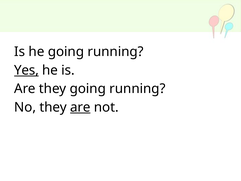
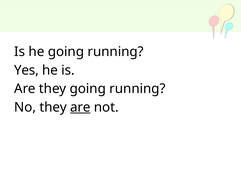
Yes underline: present -> none (26, 70)
